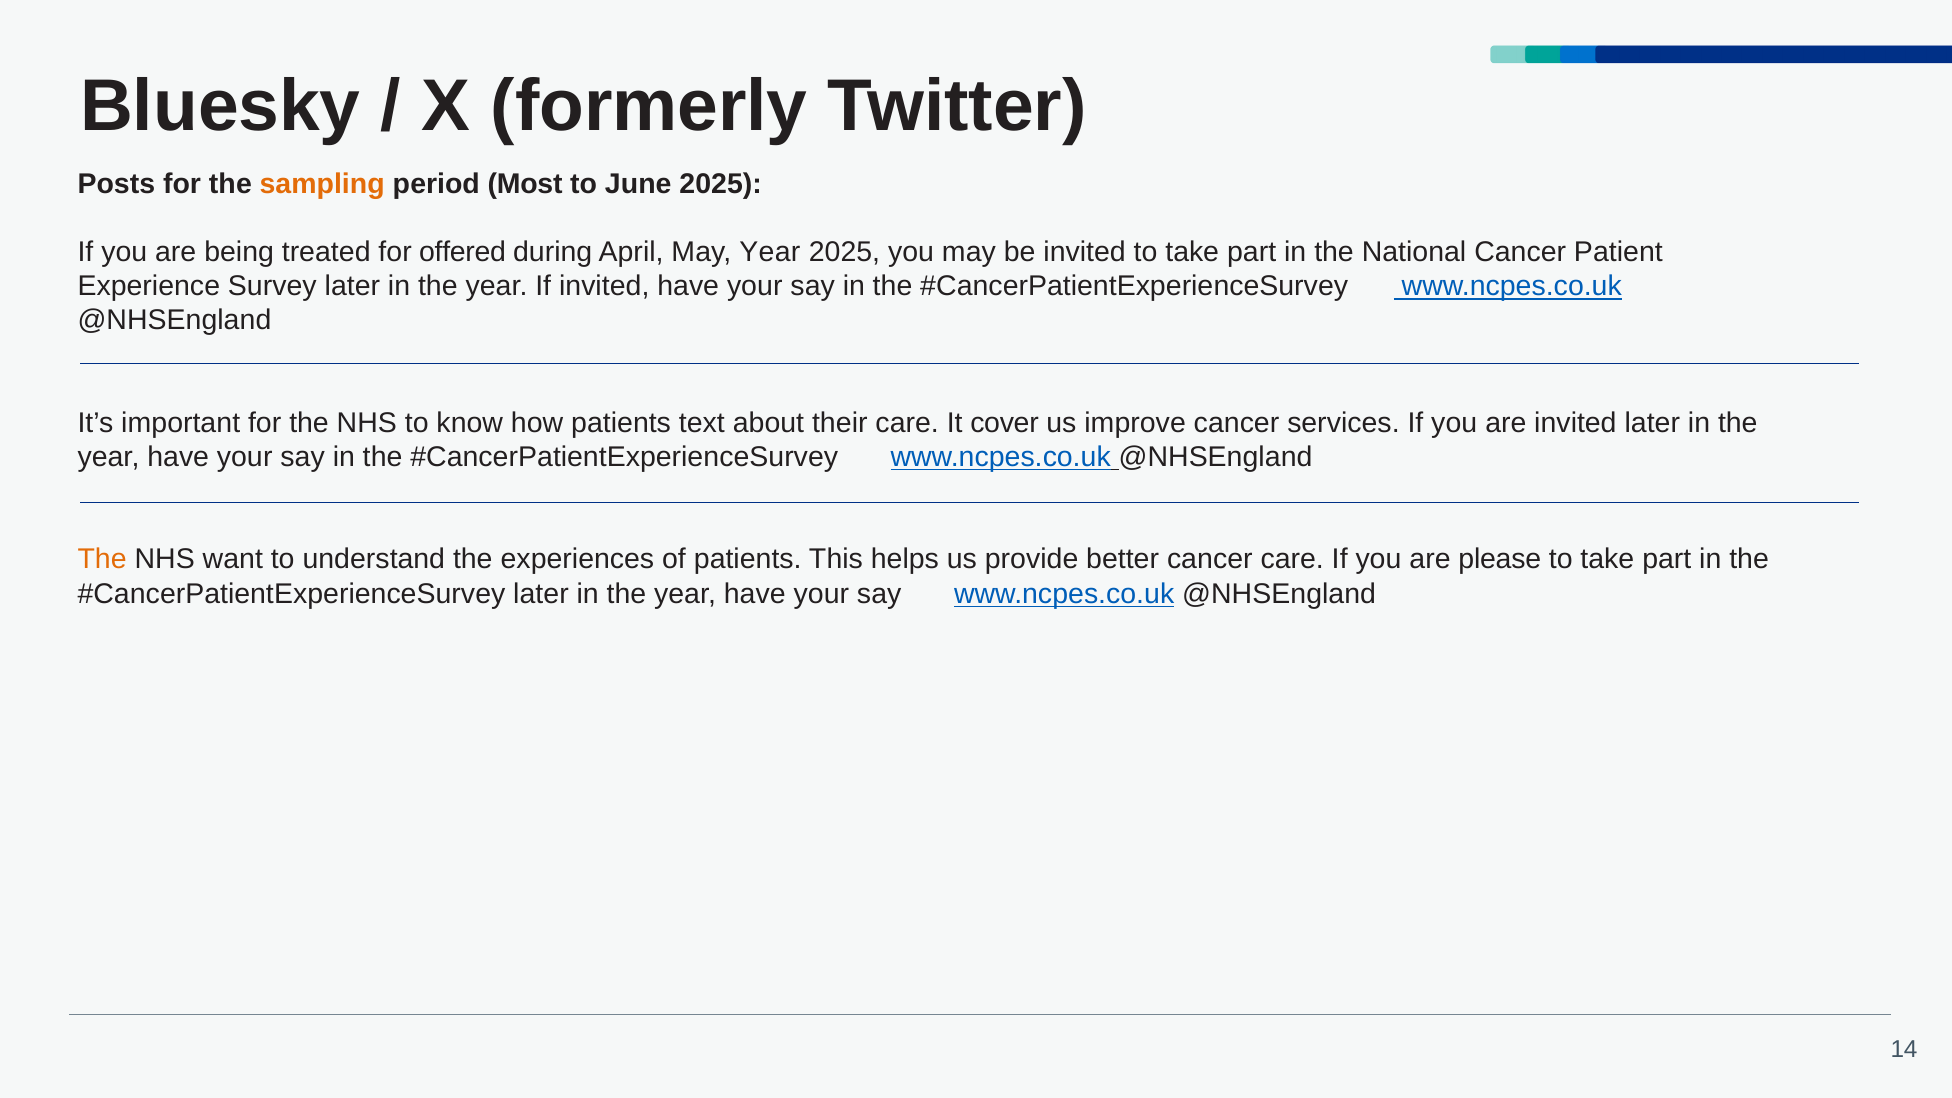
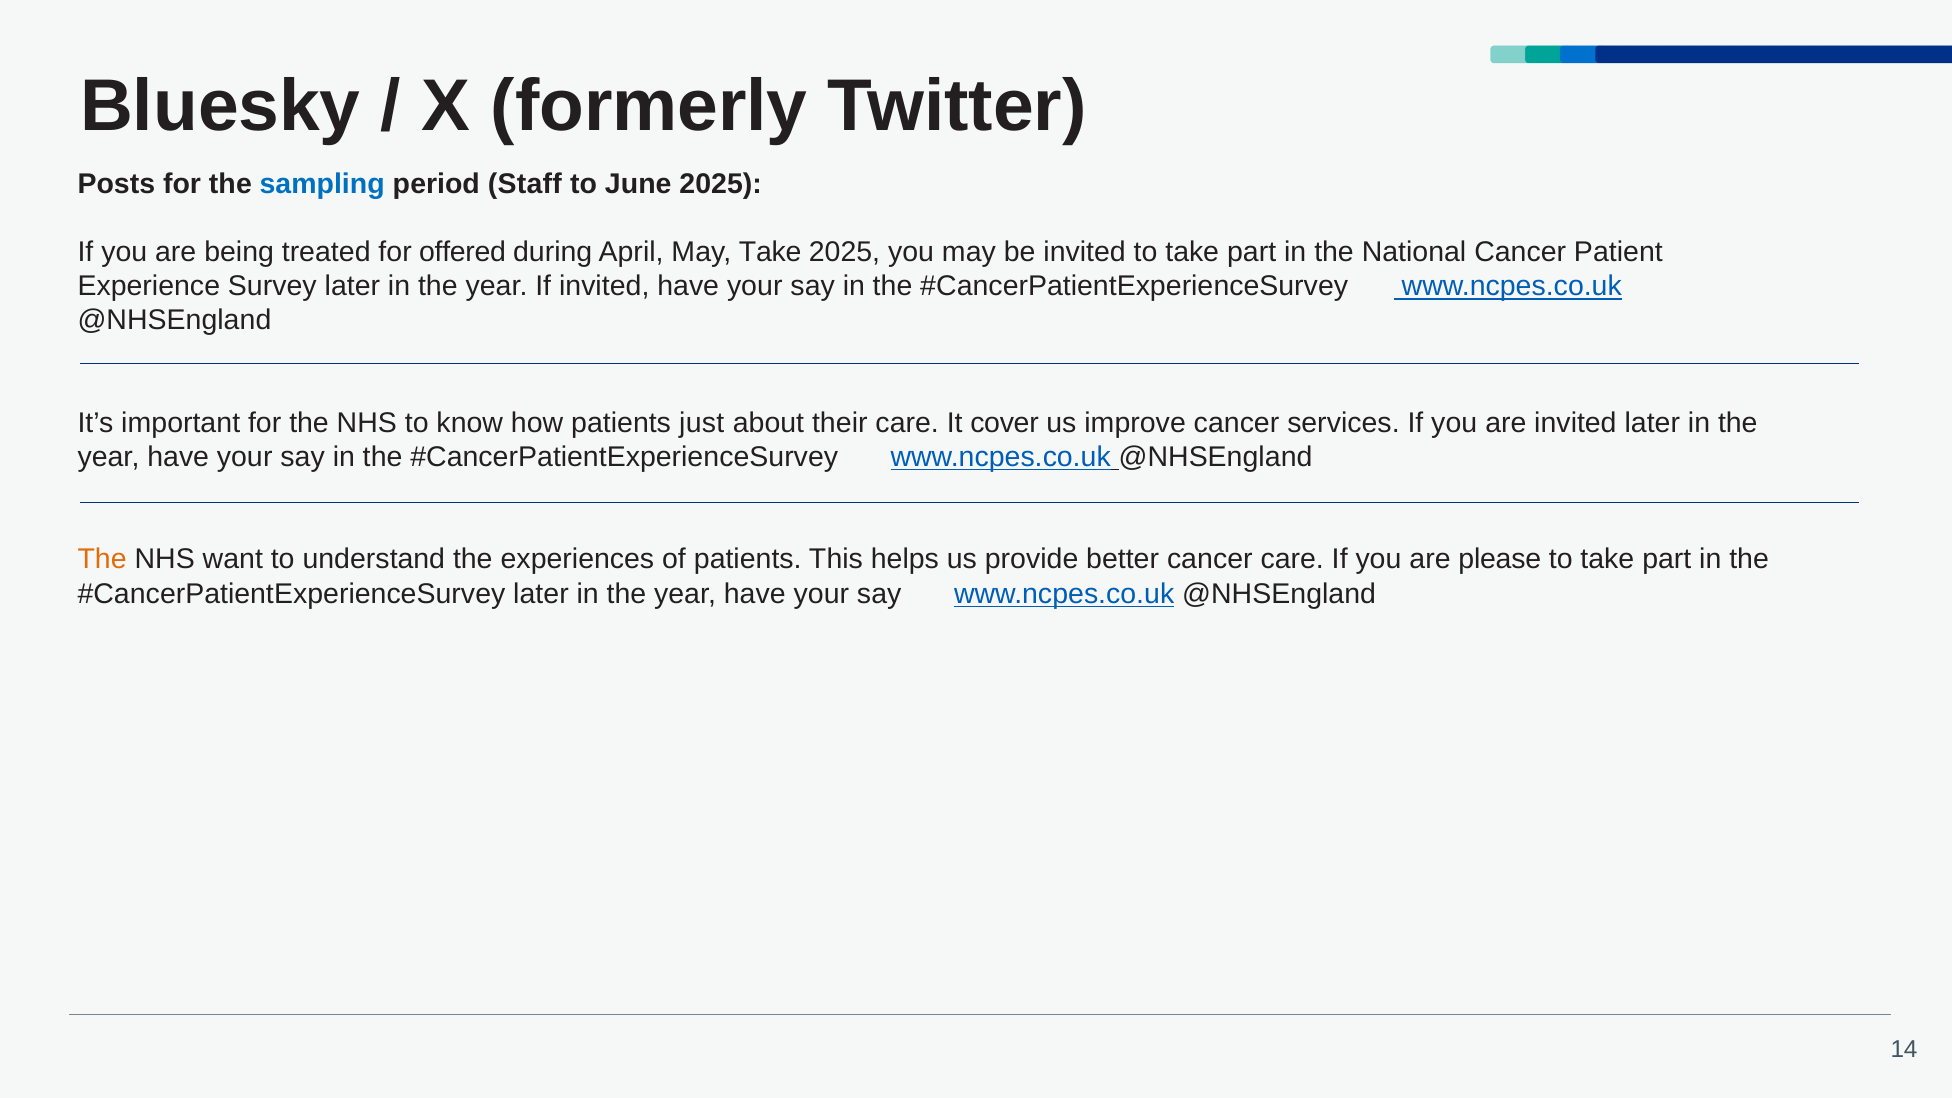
sampling colour: orange -> blue (322, 184)
Most: Most -> Staff (525, 184)
May Year: Year -> Take (770, 252)
text: text -> just (702, 423)
